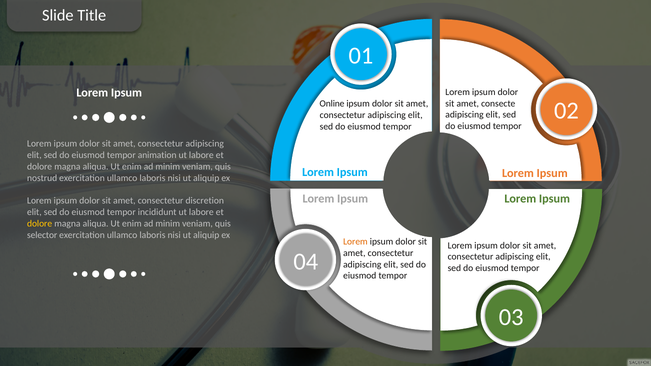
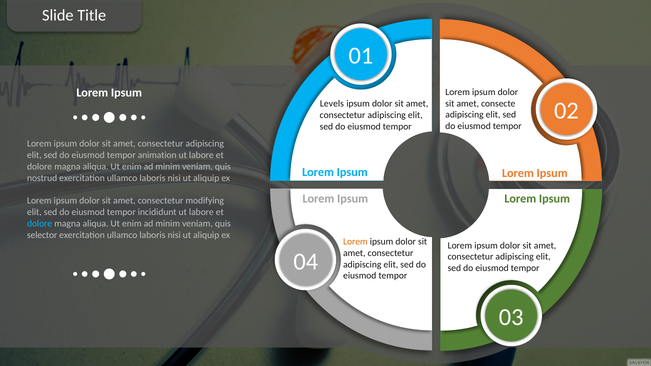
Online: Online -> Levels (332, 104)
discretion: discretion -> modifying (205, 201)
dolore colour: yellow -> light blue (40, 224)
